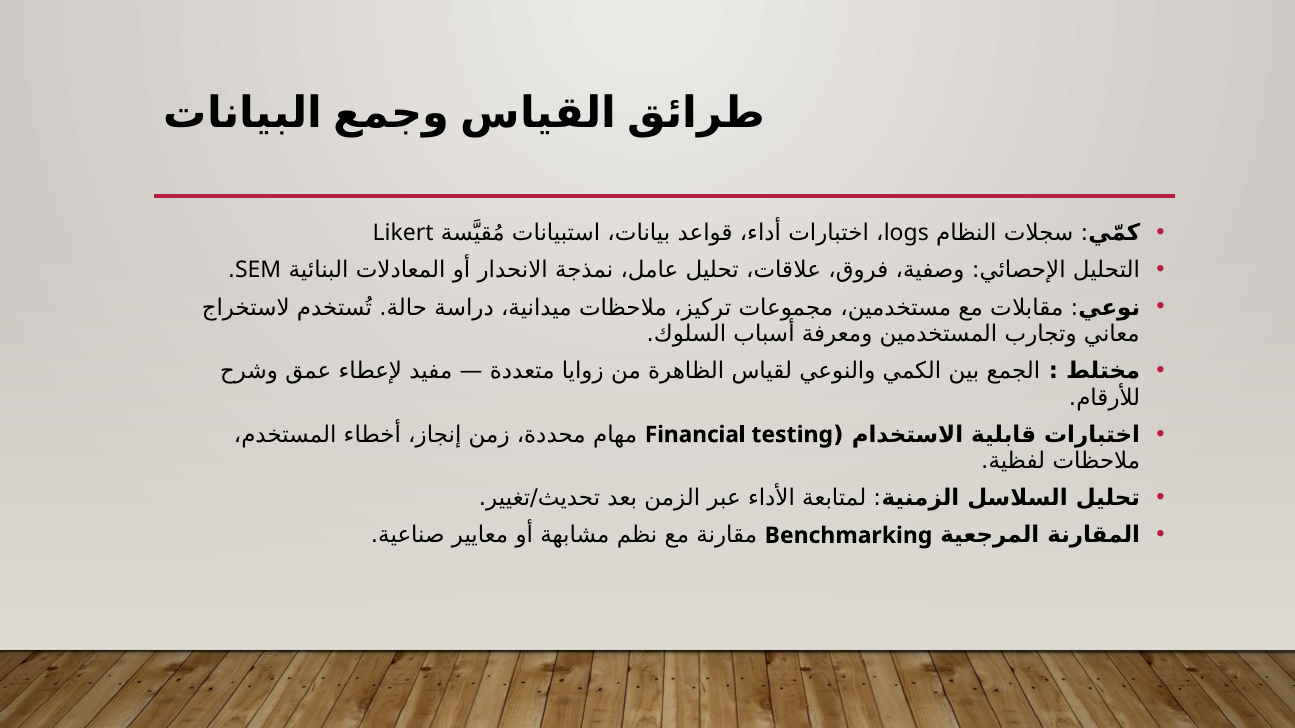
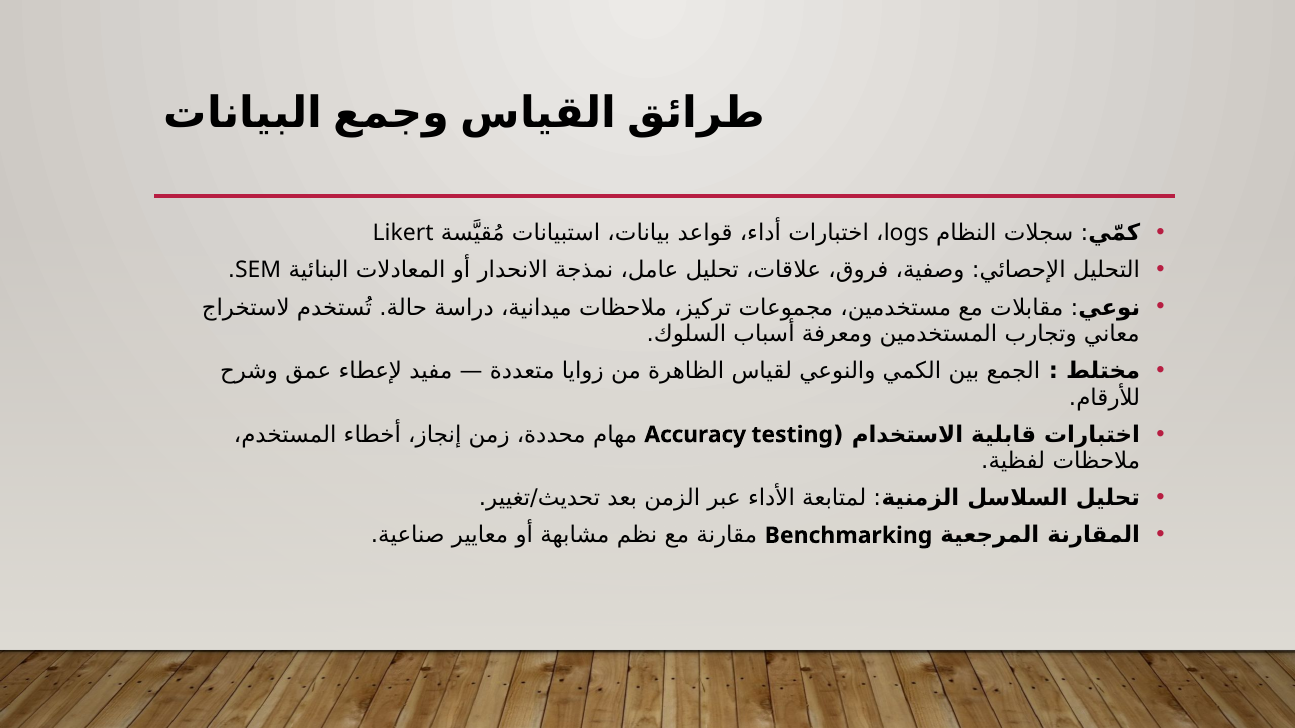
Financial: Financial -> Accuracy (695, 435)
